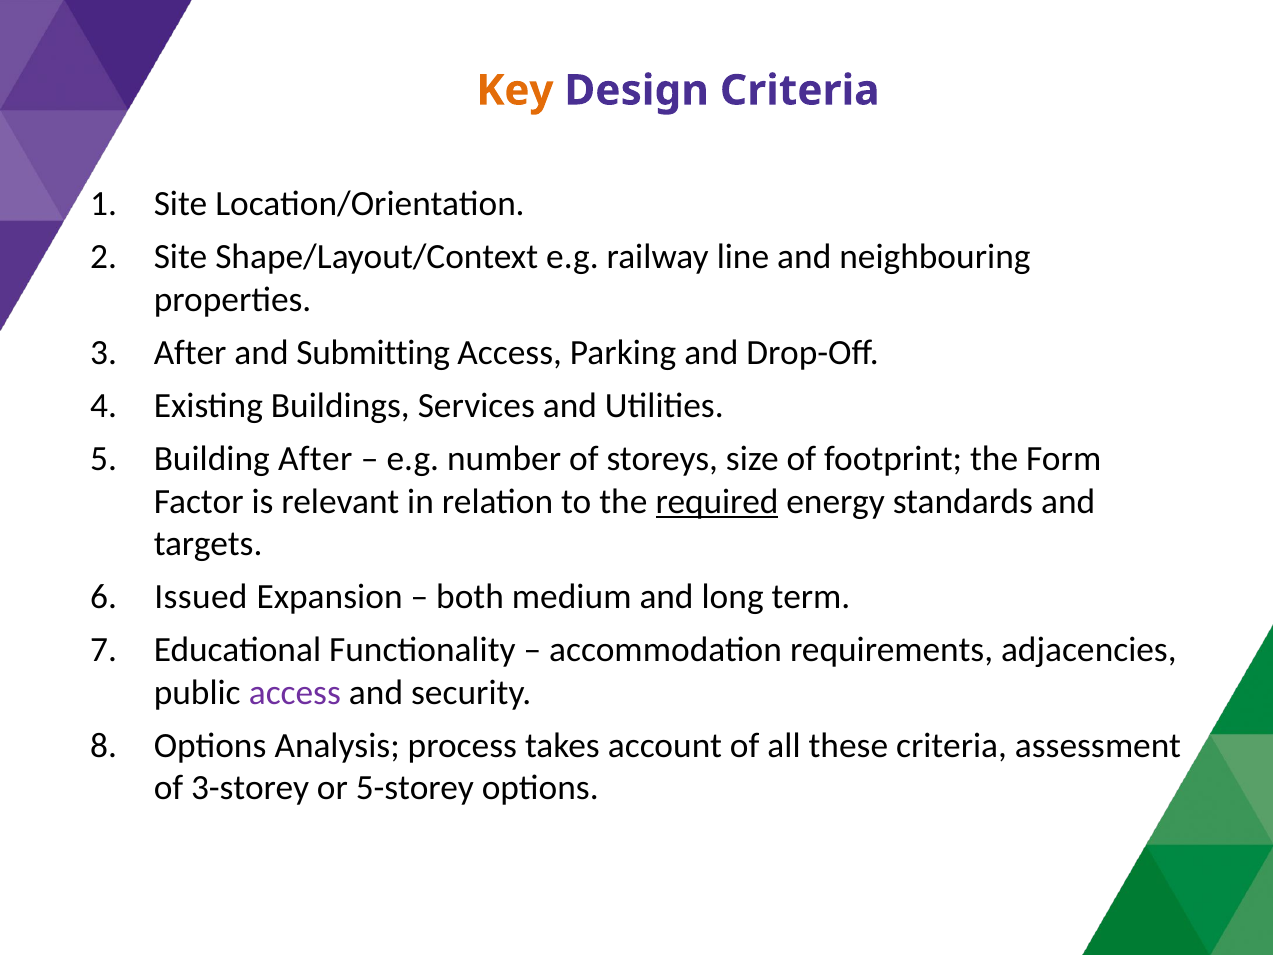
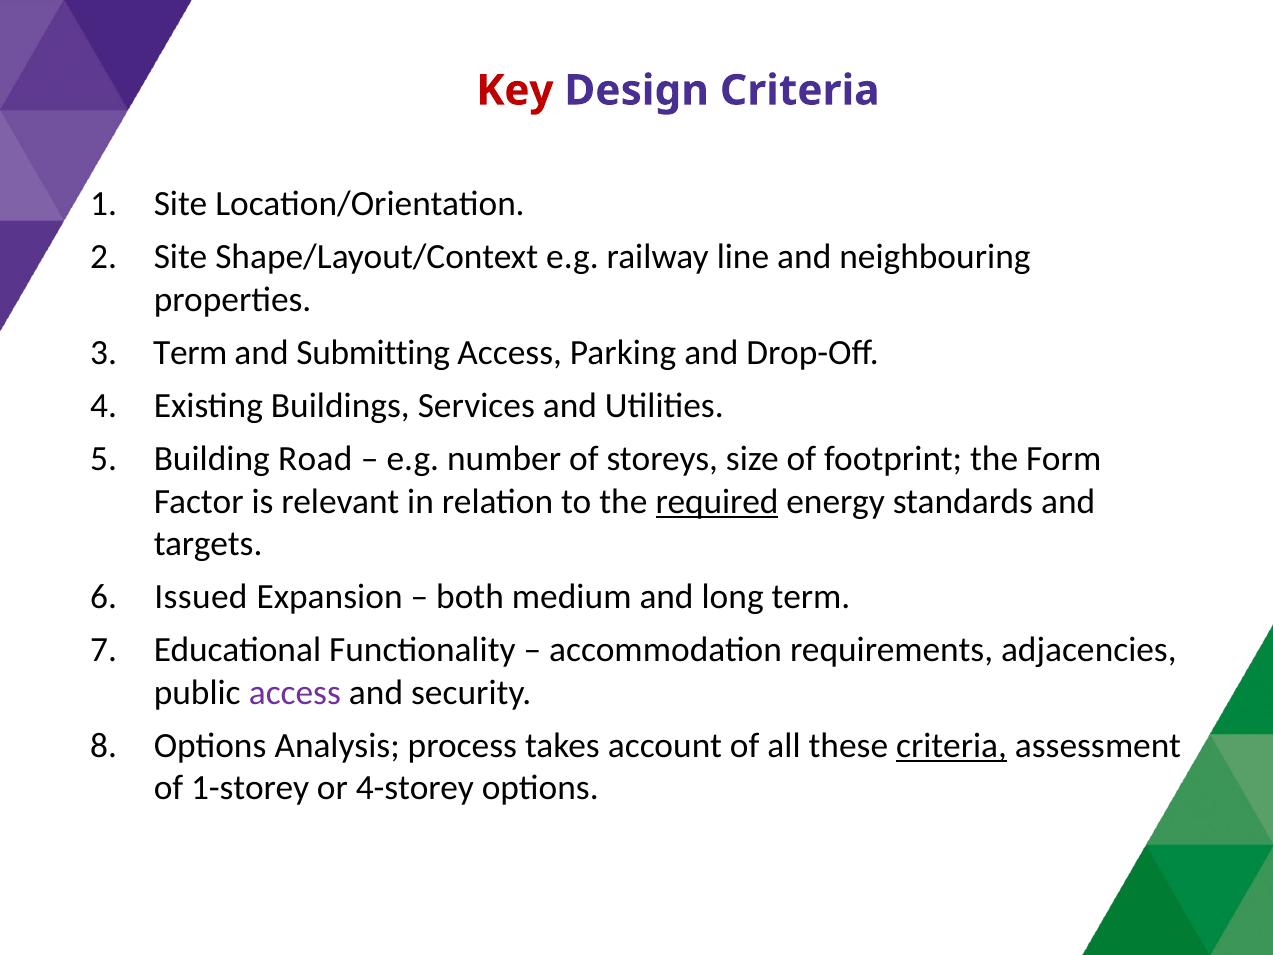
Key colour: orange -> red (515, 90)
After: After -> Term (190, 353)
Building After: After -> Road (315, 459)
criteria underline: none -> present (952, 745)
3-storey: 3-storey -> 1-storey (250, 788)
5-storey: 5-storey -> 4-storey (415, 788)
